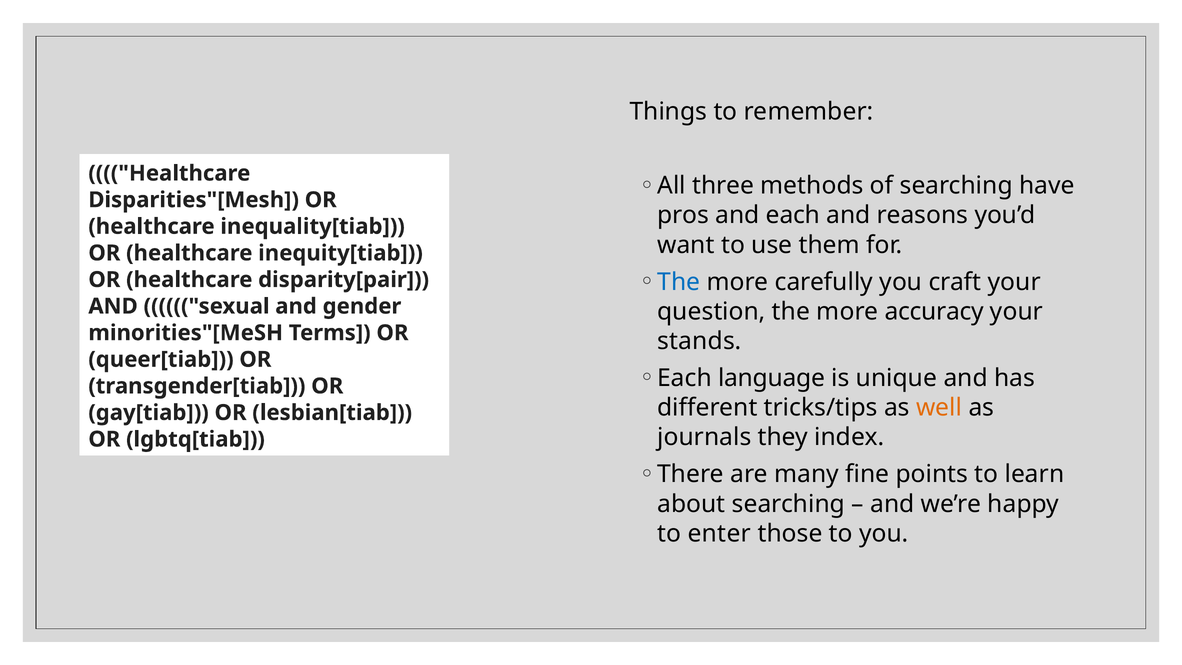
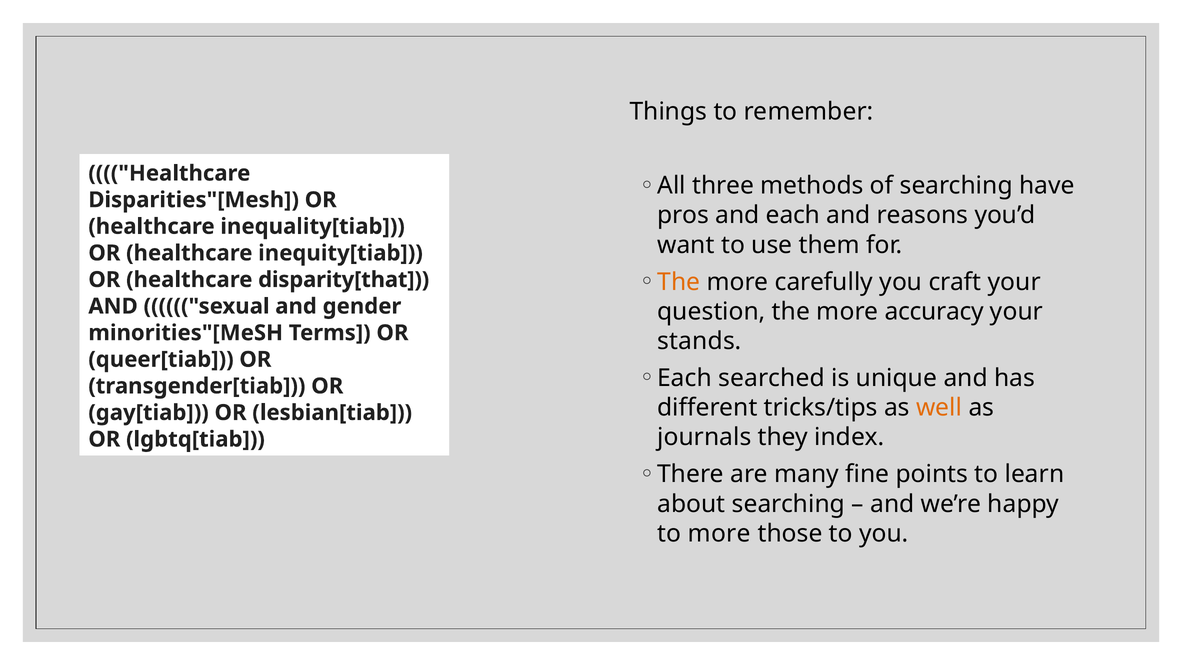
The colour: blue -> orange (679, 282)
disparity[pair: disparity[pair -> disparity[that (344, 280)
language: language -> searched (772, 378)
to enter: enter -> more (719, 533)
